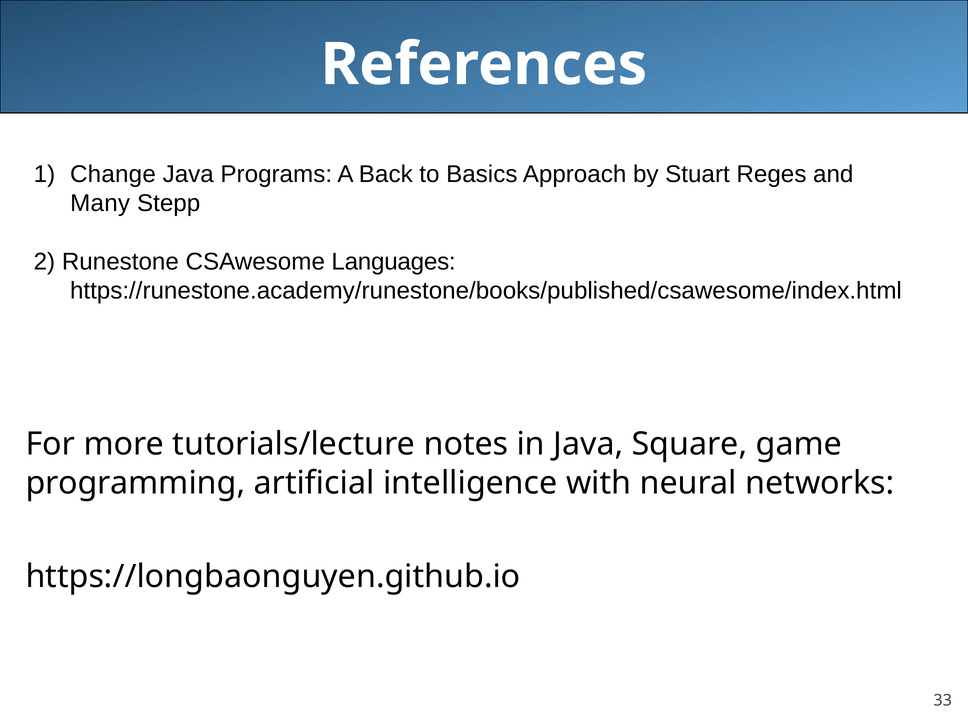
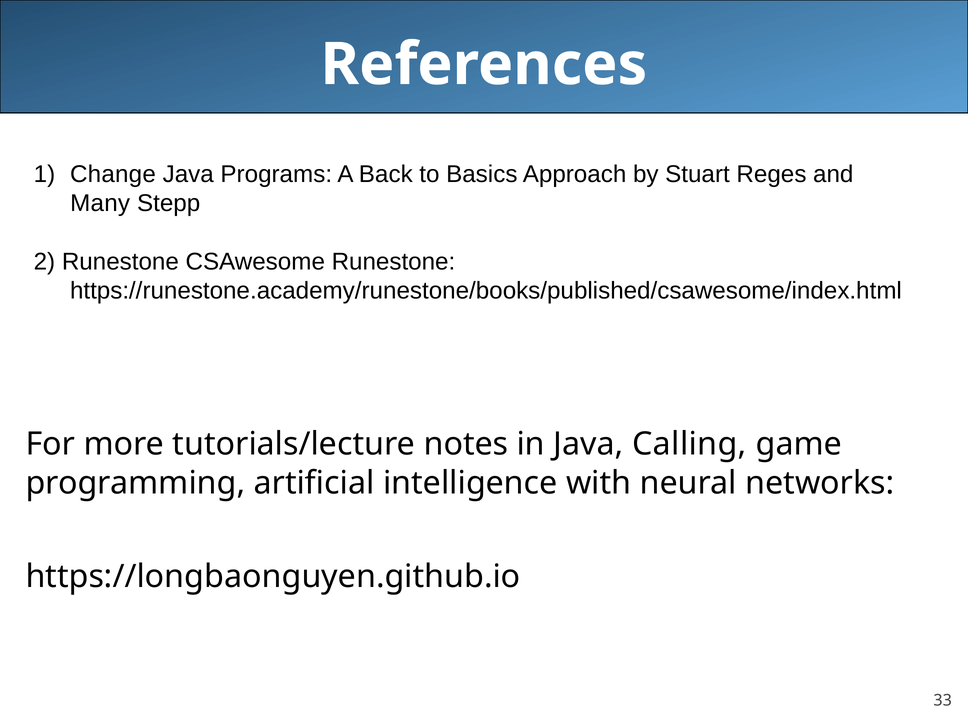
CSAwesome Languages: Languages -> Runestone (393, 262)
Square: Square -> Calling (689, 444)
